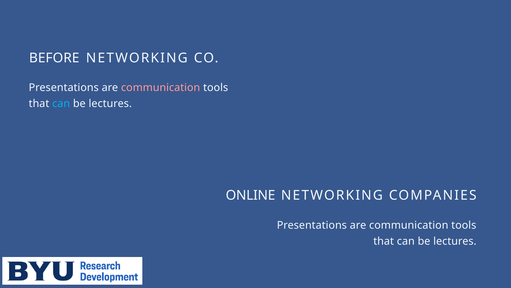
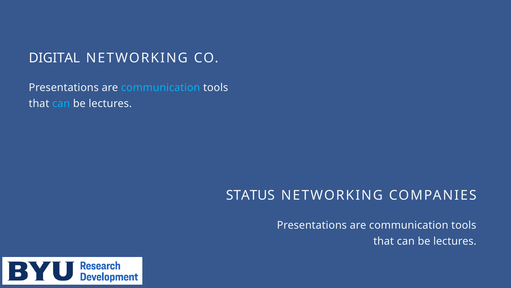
BEFORE: BEFORE -> DIGITAL (54, 58)
communication colour: pink -> light blue (161, 88)
ONLINE: ONLINE -> STATUS (250, 195)
